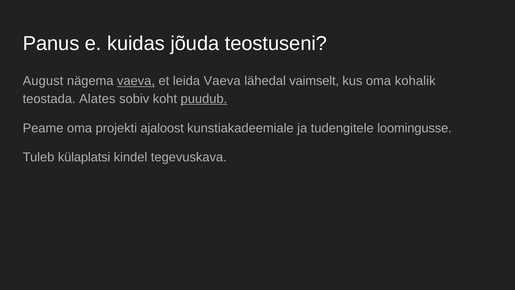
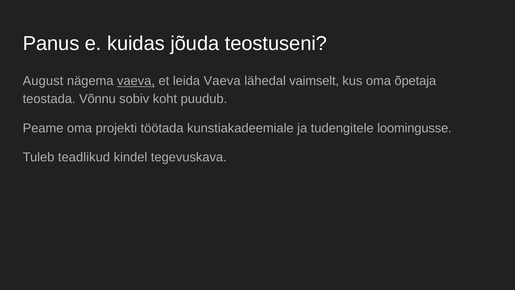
kohalik: kohalik -> õpetaja (415, 81)
Alates: Alates -> Võnnu (97, 99)
puudub underline: present -> none (204, 99)
ajaloost: ajaloost -> töötada (162, 128)
külaplatsi: külaplatsi -> teadlikud (84, 157)
